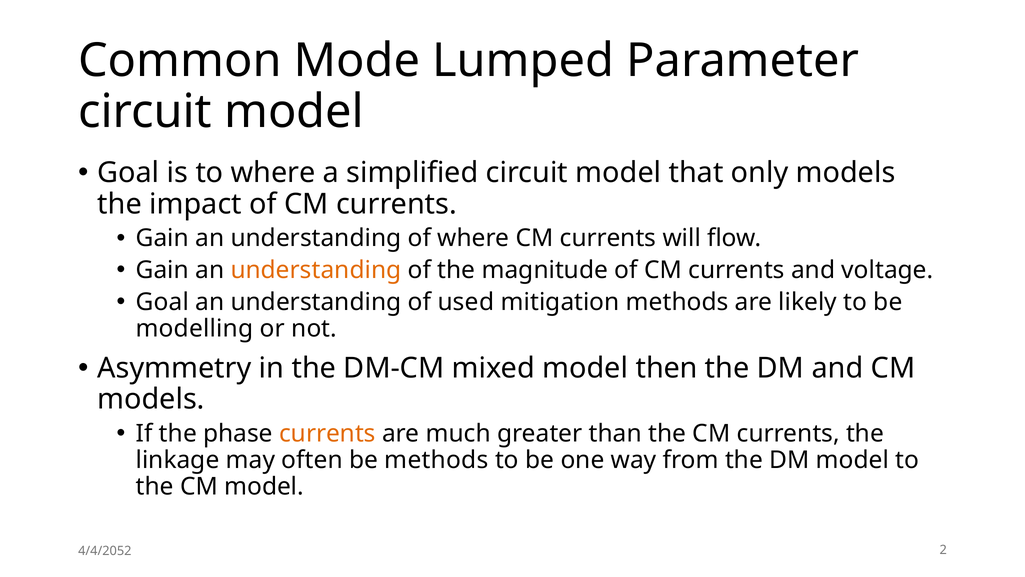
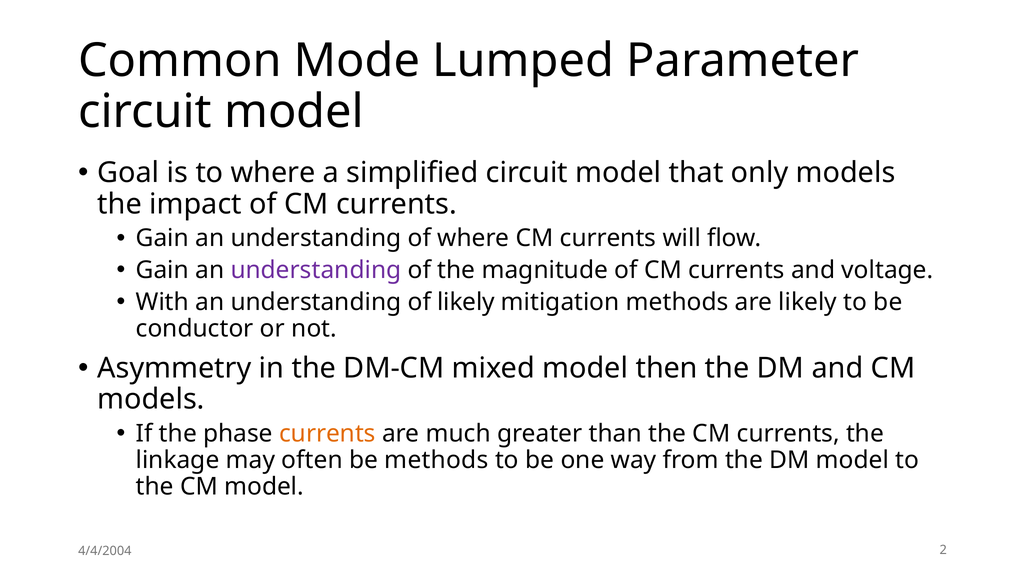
understanding colour: orange -> purple (316, 270)
Goal: Goal -> With (162, 302)
of used: used -> likely (466, 302)
modelling: modelling -> conductor (195, 328)
4/4/2052: 4/4/2052 -> 4/4/2004 (105, 551)
